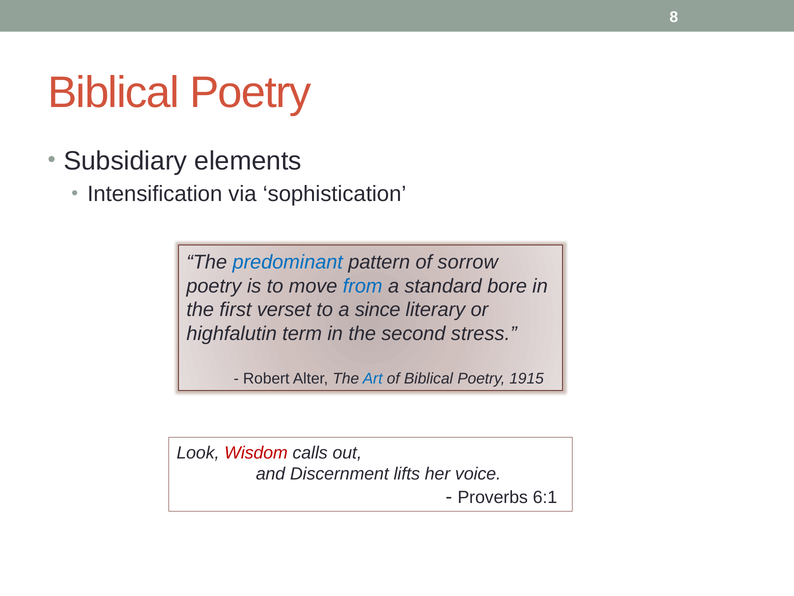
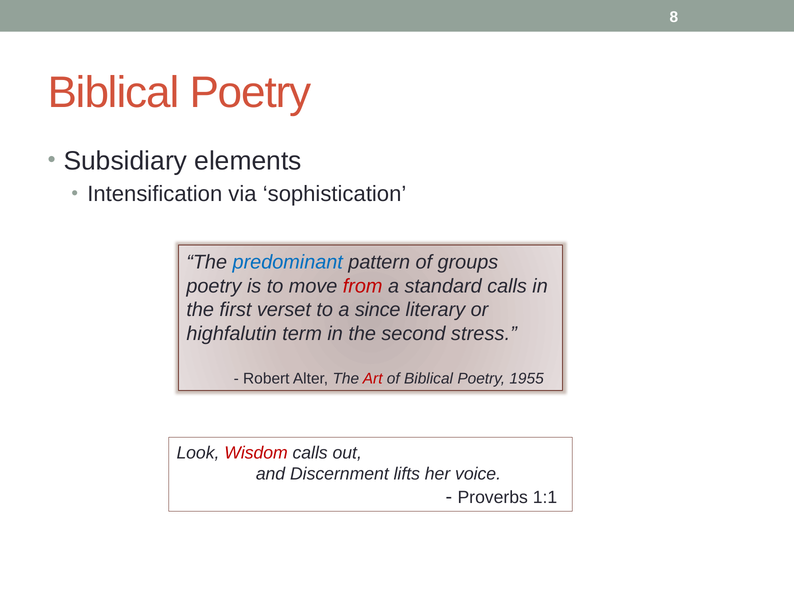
sorrow: sorrow -> groups (468, 262)
from colour: blue -> red (363, 286)
standard bore: bore -> calls (507, 286)
Art colour: blue -> red (373, 378)
1915: 1915 -> 1955 (527, 378)
6:1: 6:1 -> 1:1 (545, 497)
